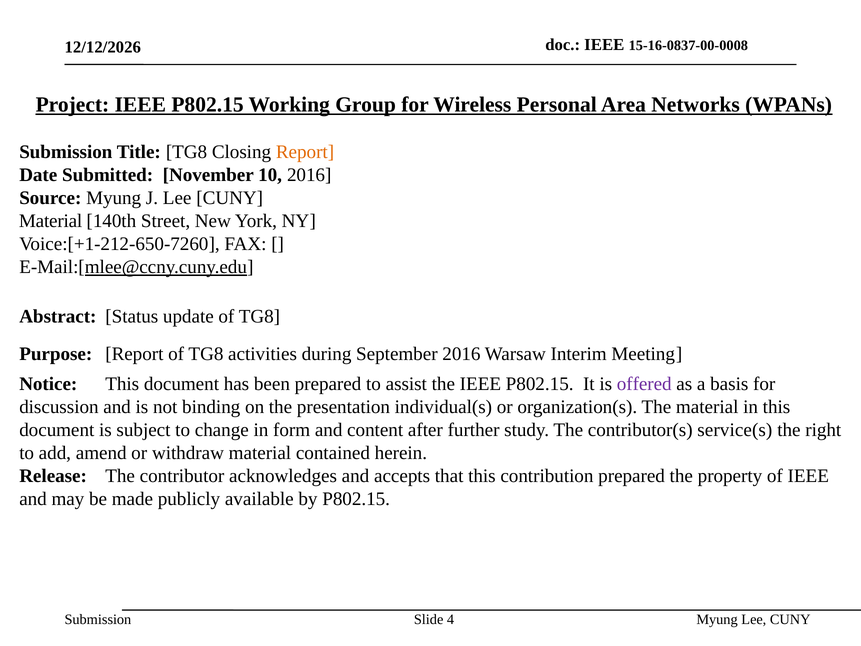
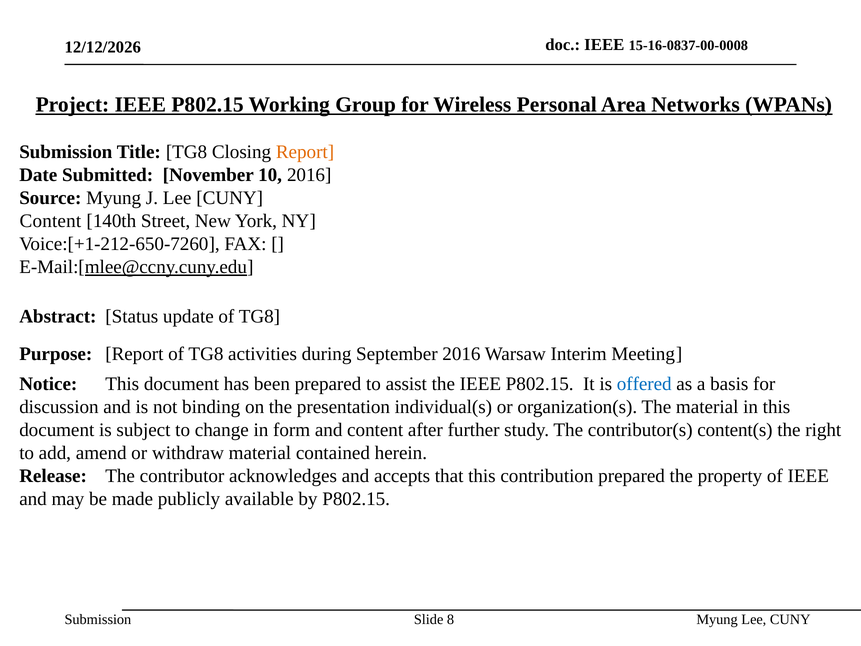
Material: Material -> Content (50, 221)
offered colour: purple -> blue (644, 384)
service(s: service(s -> content(s (735, 430)
4: 4 -> 8 (451, 619)
